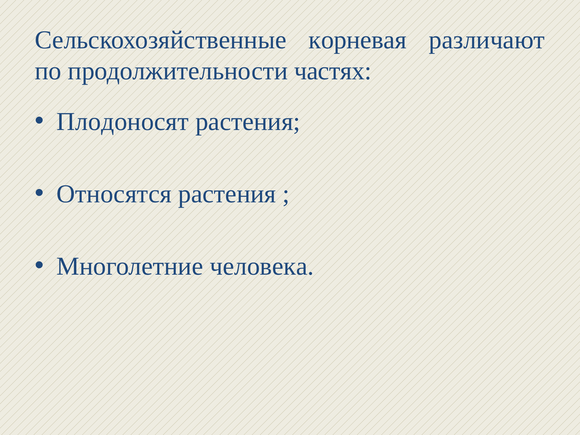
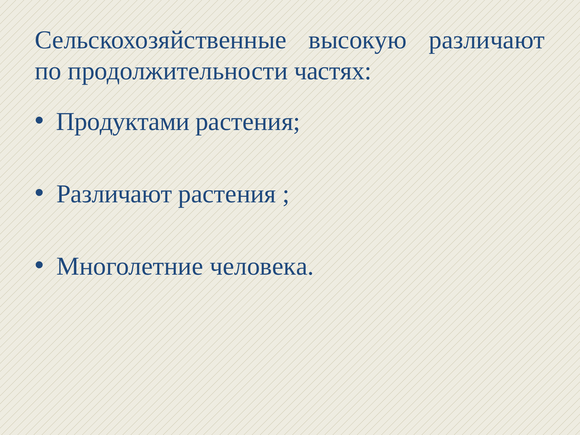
корневая: корневая -> высокую (358, 40)
Плодоносят: Плодоносят -> Продуктами (123, 122)
Относятся: Относятся -> Различают (114, 194)
